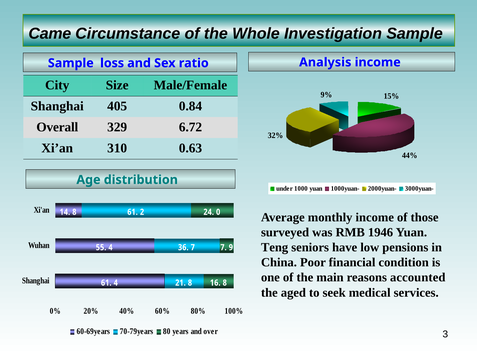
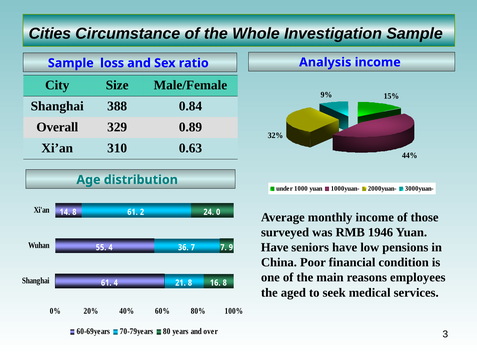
Came: Came -> Cities (50, 34)
405: 405 -> 388 (117, 106)
6.72: 6.72 -> 0.89 (190, 127)
Teng: Teng -> Have (275, 248)
accounted: accounted -> employees (418, 278)
